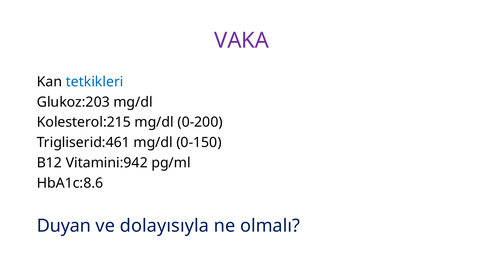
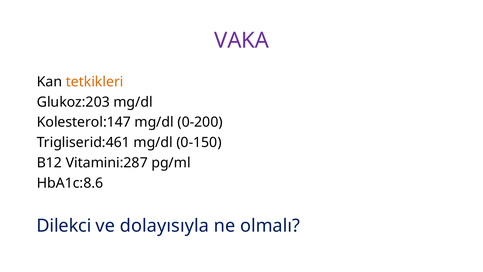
tetkikleri colour: blue -> orange (95, 82)
Kolesterol:215: Kolesterol:215 -> Kolesterol:147 (84, 122)
Vitamini:942: Vitamini:942 -> Vitamini:287 (107, 163)
Duyan: Duyan -> Dilekci (64, 226)
